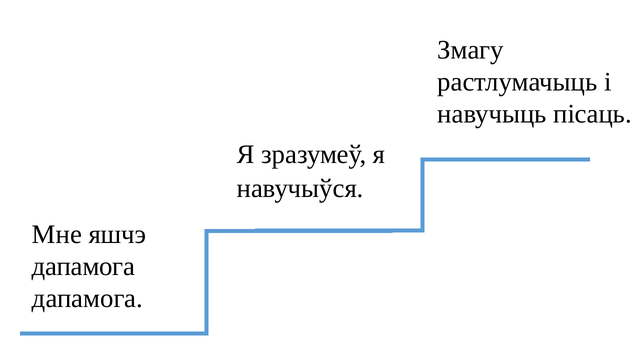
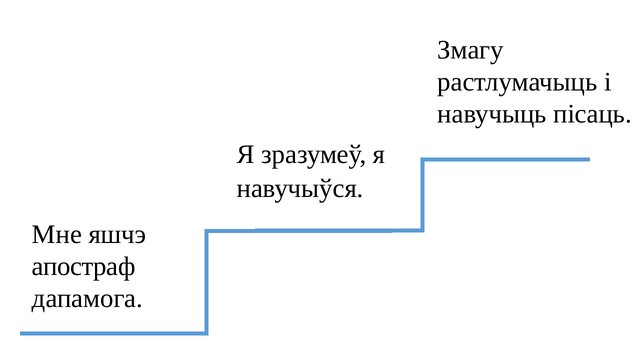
дапамога: дапамога -> апостраф (83, 267)
